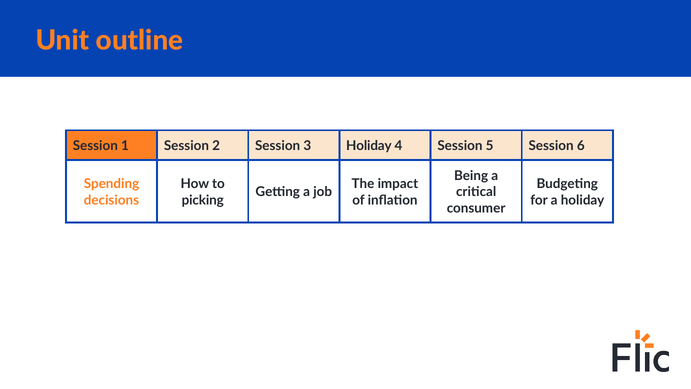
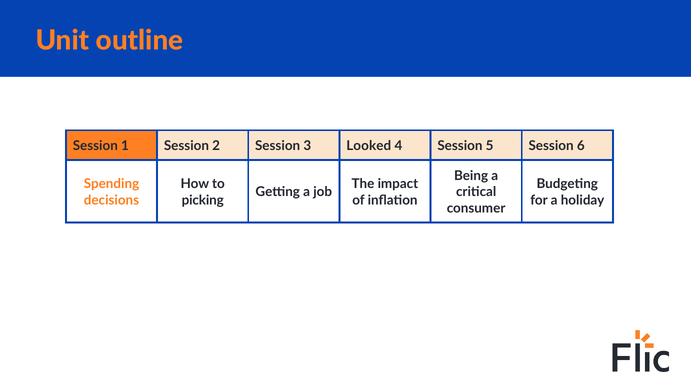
3 Holiday: Holiday -> Looked (369, 146)
